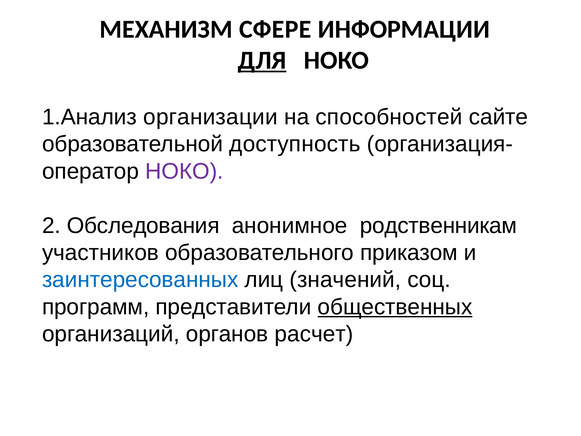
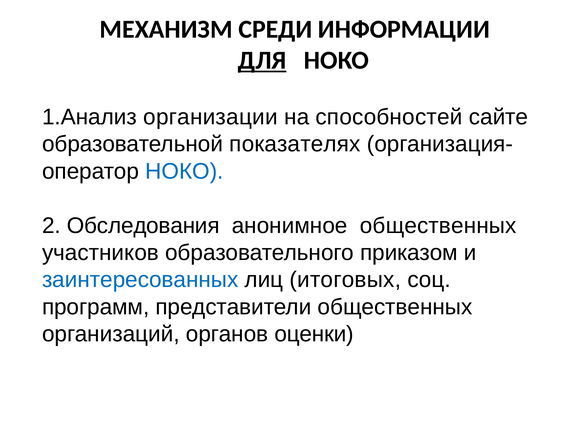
СФЕРЕ: СФЕРЕ -> СРЕДИ (275, 29)
доступность: доступность -> показателях (295, 144)
НОКО colour: purple -> blue (184, 171)
анонимное родственникам: родственникам -> общественных (438, 225)
значений: значений -> итоговых (345, 280)
общественных underline: present -> none (395, 307)
расчет: расчет -> оценки (314, 334)
